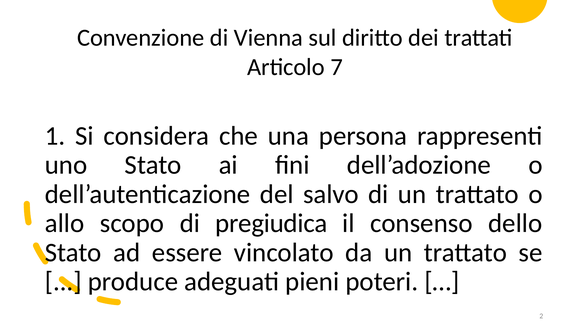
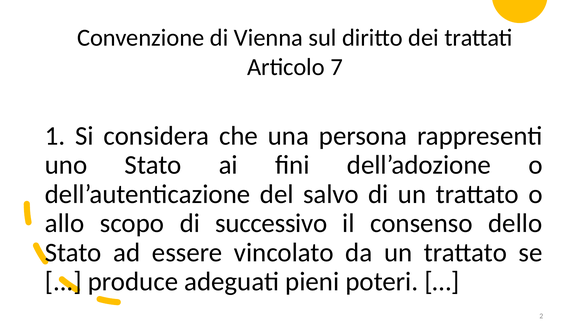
pregiudica: pregiudica -> successivo (271, 223)
